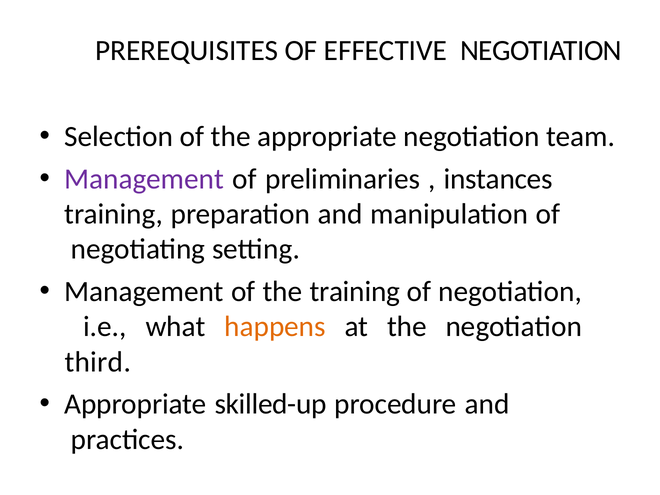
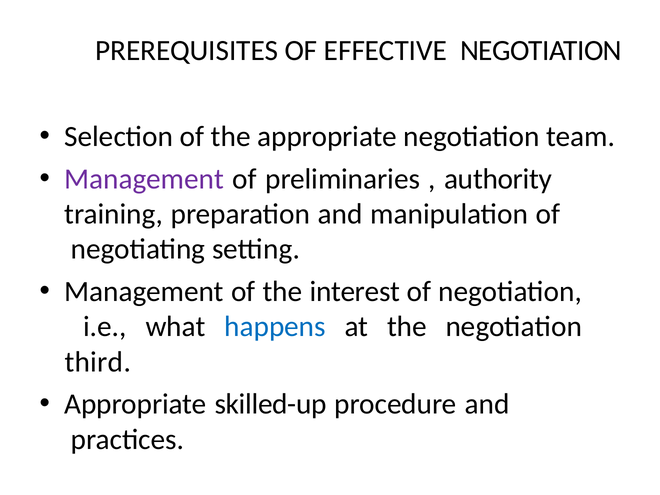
instances: instances -> authority (498, 179)
the training: training -> interest (355, 292)
happens colour: orange -> blue (275, 327)
